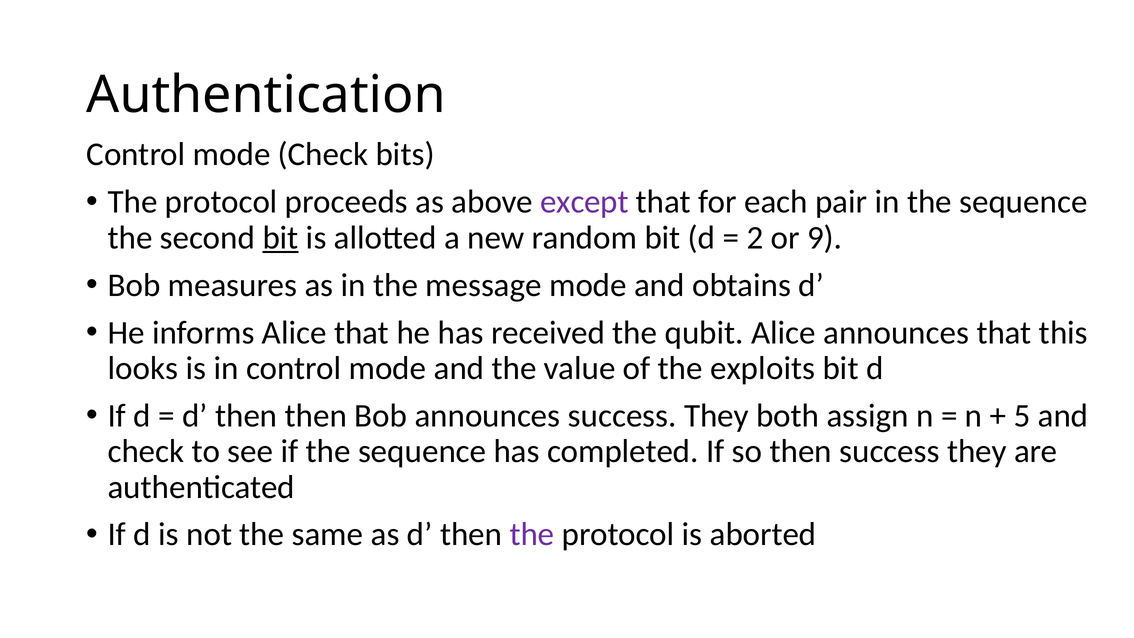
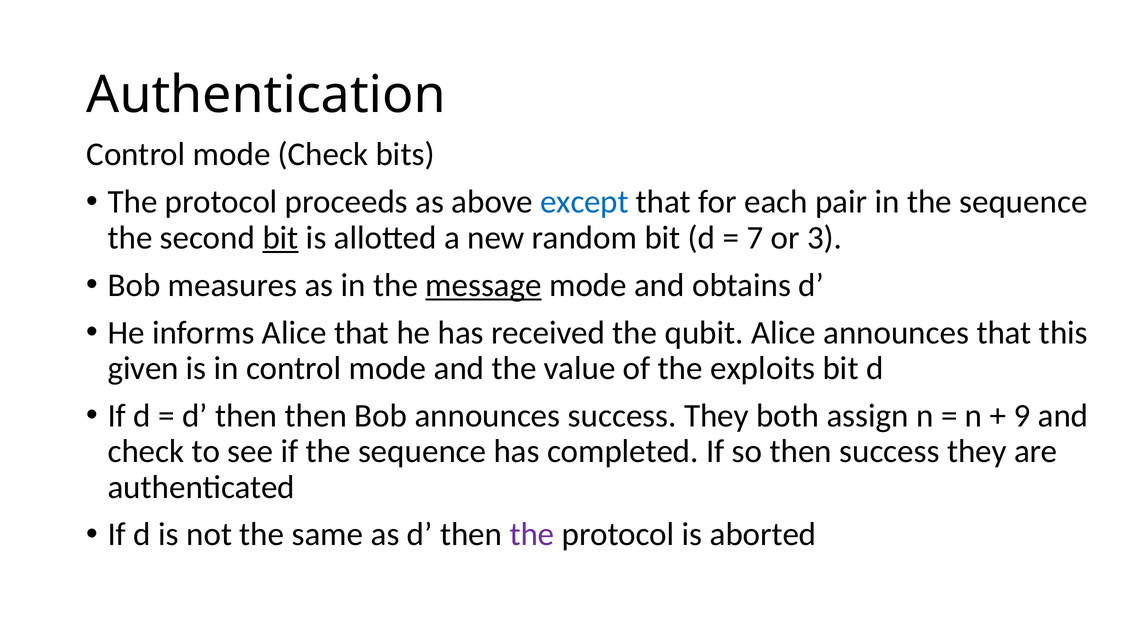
except colour: purple -> blue (584, 202)
2: 2 -> 7 (755, 238)
9: 9 -> 3 (825, 238)
message underline: none -> present (484, 285)
looks: looks -> given (143, 368)
5: 5 -> 9 (1022, 416)
